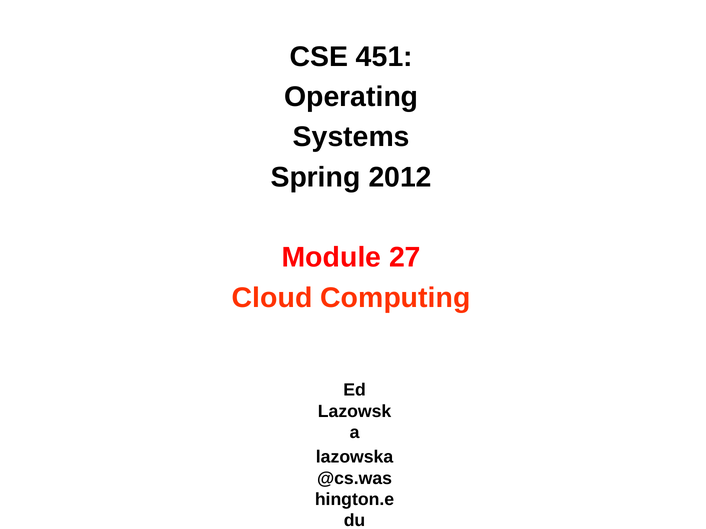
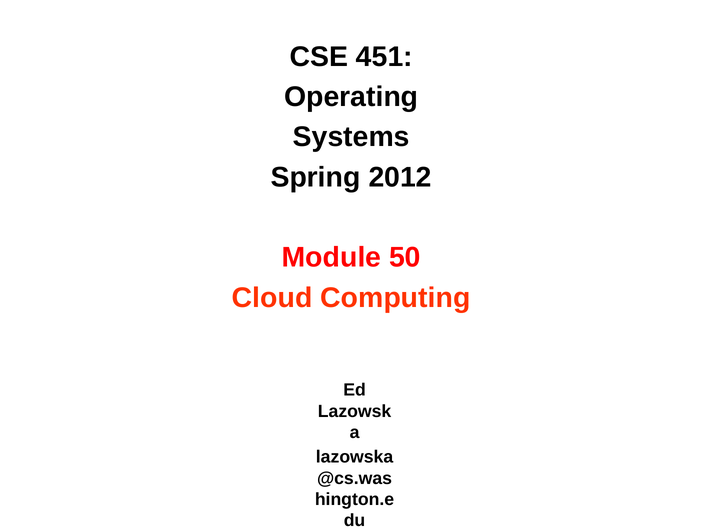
27: 27 -> 50 (405, 258)
